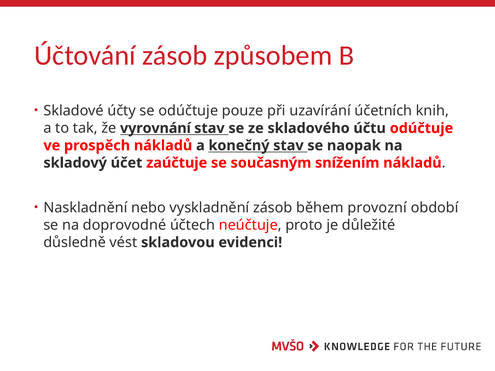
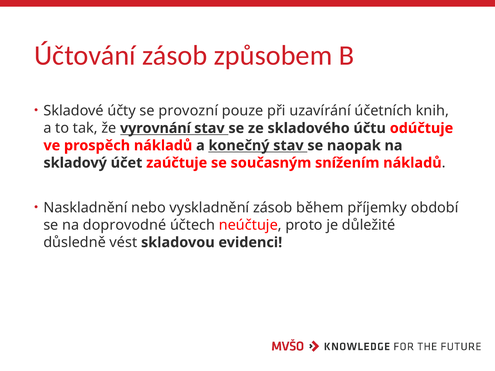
se odúčtuje: odúčtuje -> provozní (188, 111)
provozní: provozní -> příjemky (377, 208)
